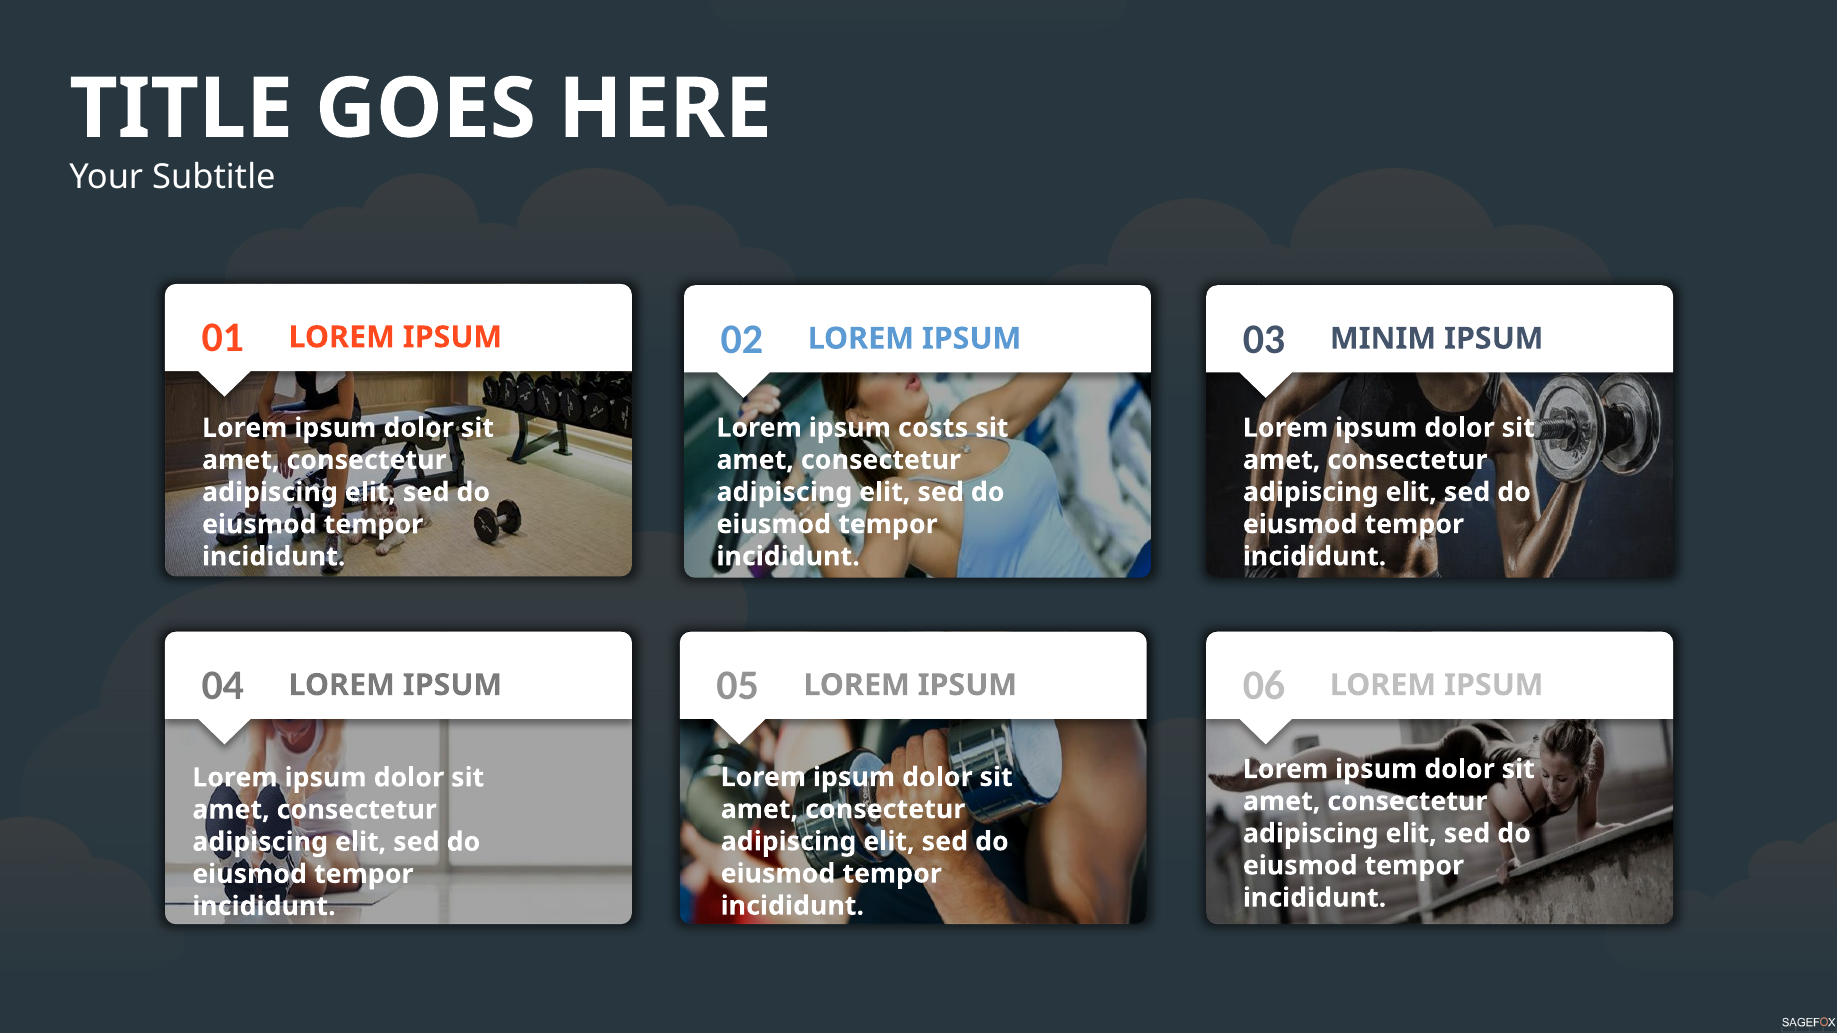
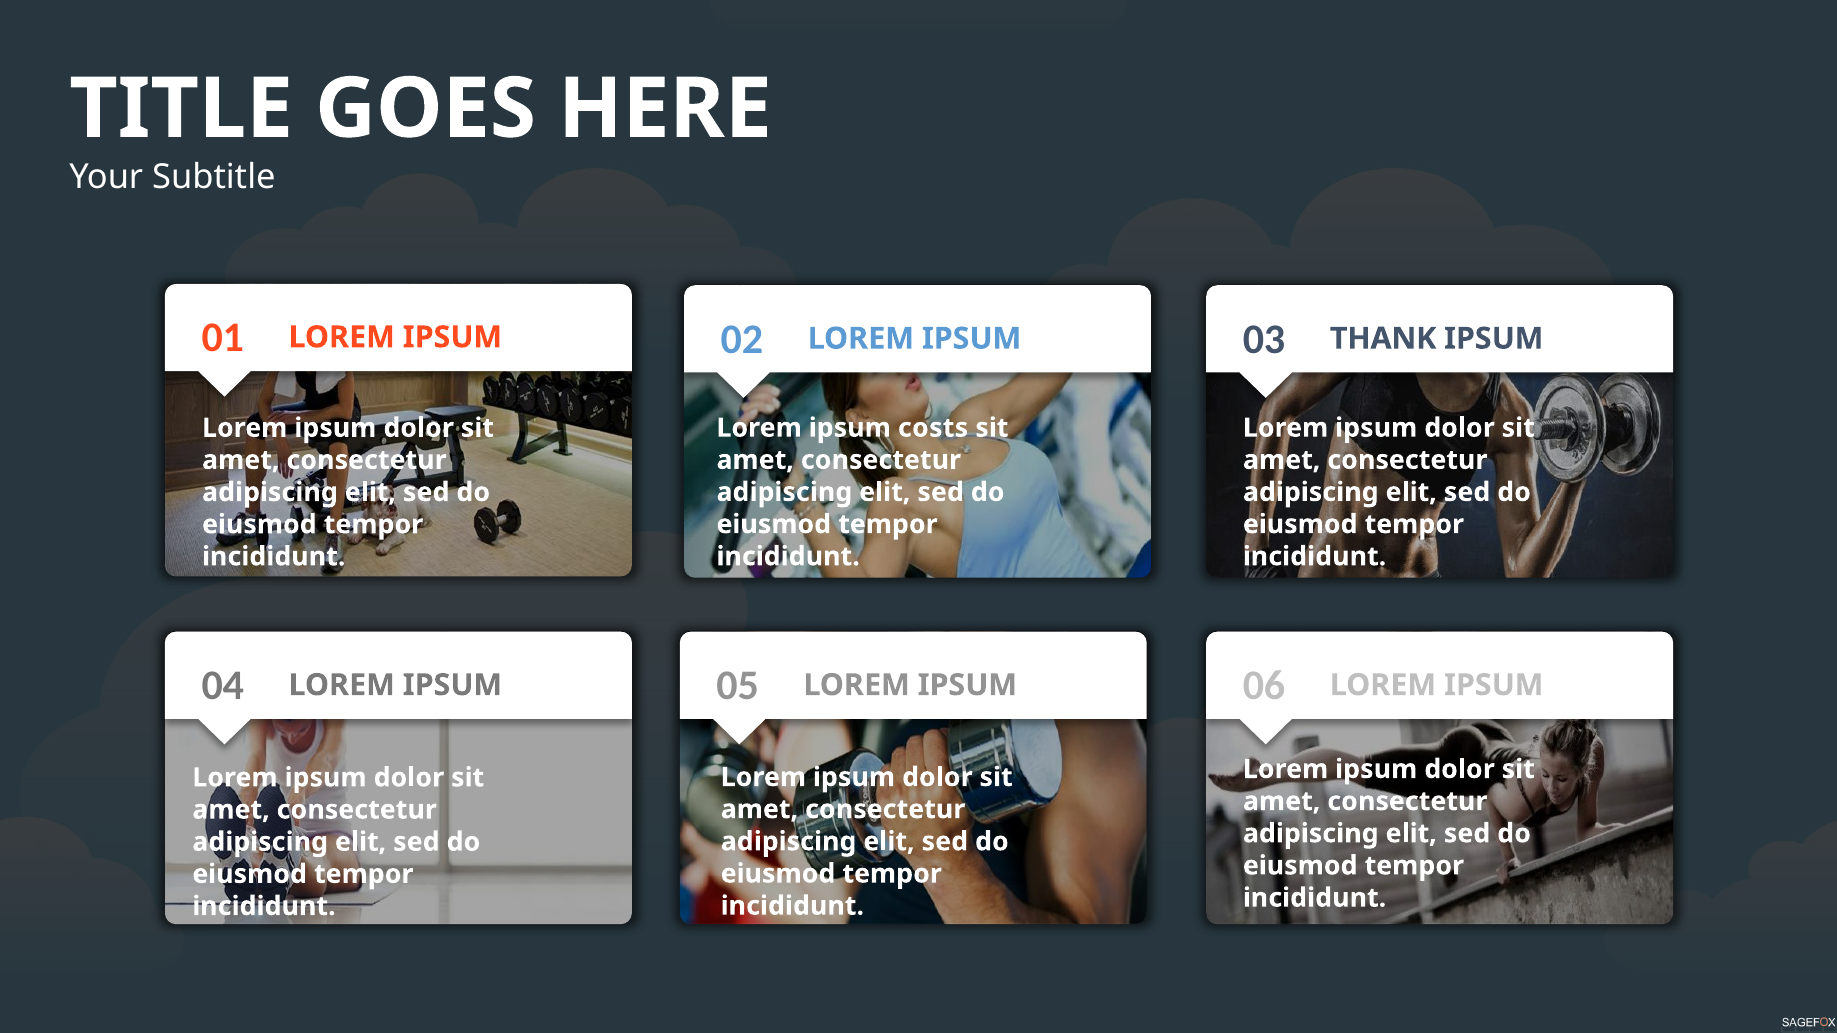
MINIM: MINIM -> THANK (1383, 339)
